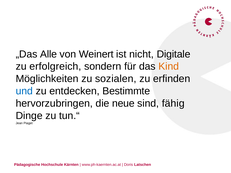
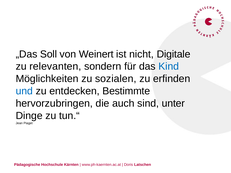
Alle: Alle -> Soll (49, 54)
erfolgreich: erfolgreich -> relevanten (55, 67)
Kind colour: orange -> blue (169, 67)
neue: neue -> auch (123, 103)
fähig: fähig -> unter (173, 103)
